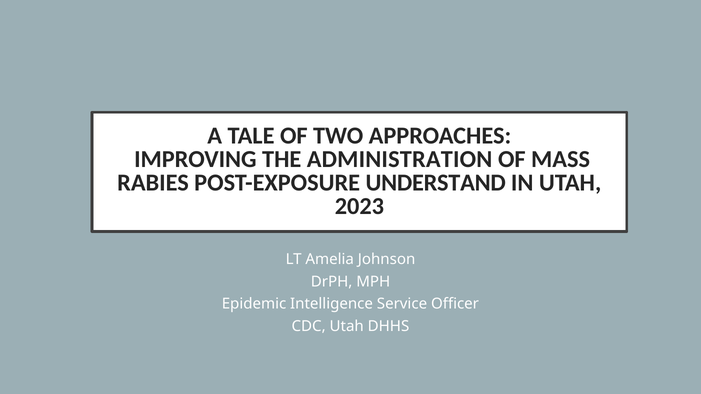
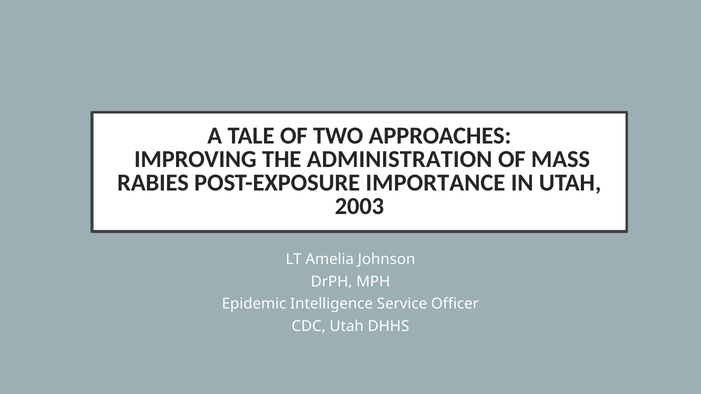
UNDERSTAND: UNDERSTAND -> IMPORTANCE (435, 183)
2023: 2023 -> 2003 (359, 207)
